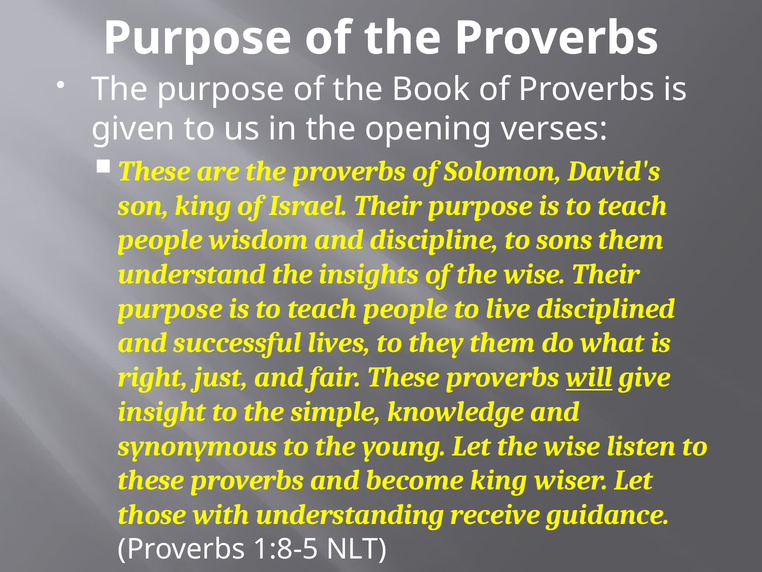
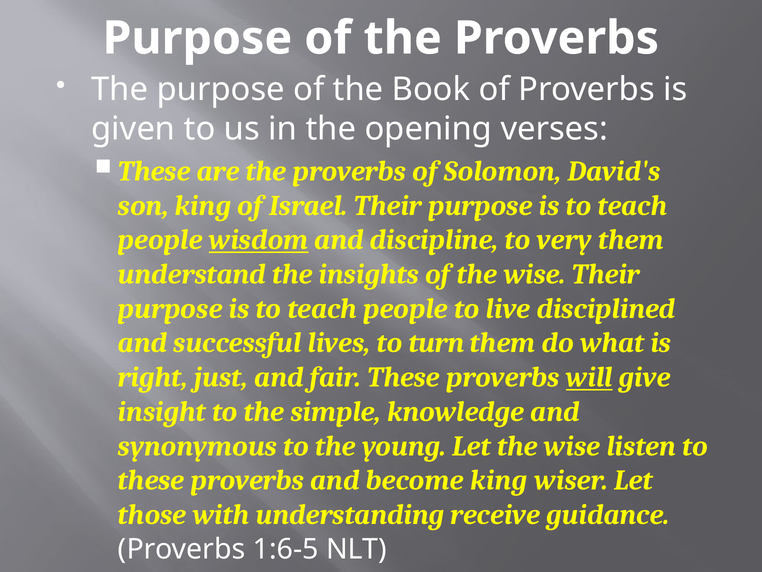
wisdom underline: none -> present (259, 240)
sons: sons -> very (564, 240)
they: they -> turn (436, 343)
1:8-5: 1:8-5 -> 1:6-5 (286, 549)
